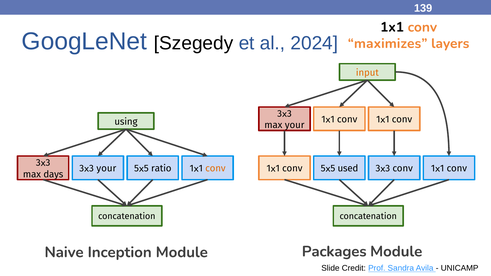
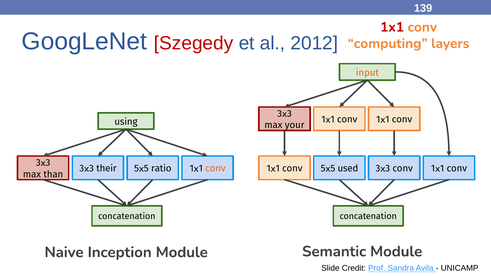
1x1 colour: black -> red (392, 27)
Szegedy colour: black -> red (194, 43)
2024: 2024 -> 2012 (314, 43)
maximizes: maximizes -> computing (388, 43)
3x3 your: your -> their (106, 169)
days: days -> than (53, 174)
Packages: Packages -> Semantic (334, 252)
